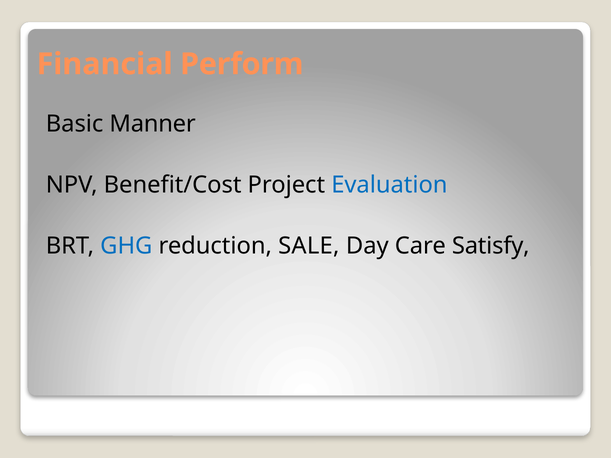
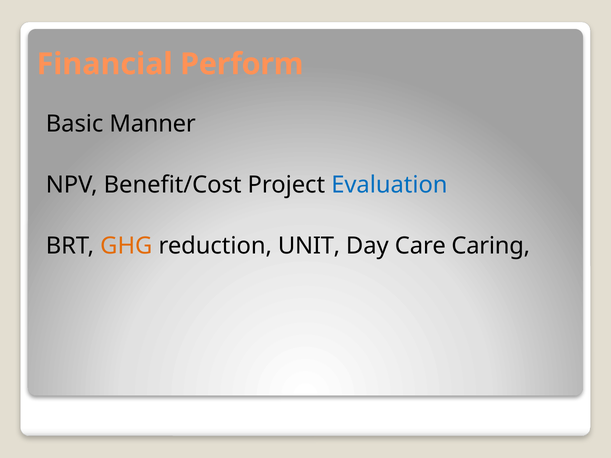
GHG colour: blue -> orange (126, 246)
SALE: SALE -> UNIT (309, 246)
Satisfy: Satisfy -> Caring (491, 246)
